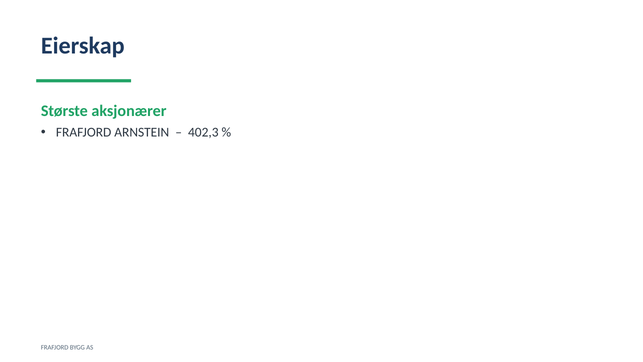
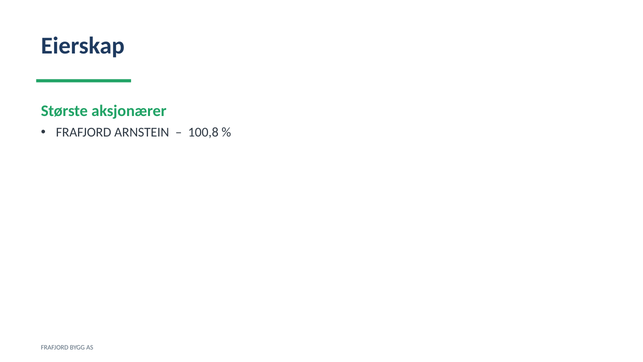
402,3: 402,3 -> 100,8 (203, 132)
